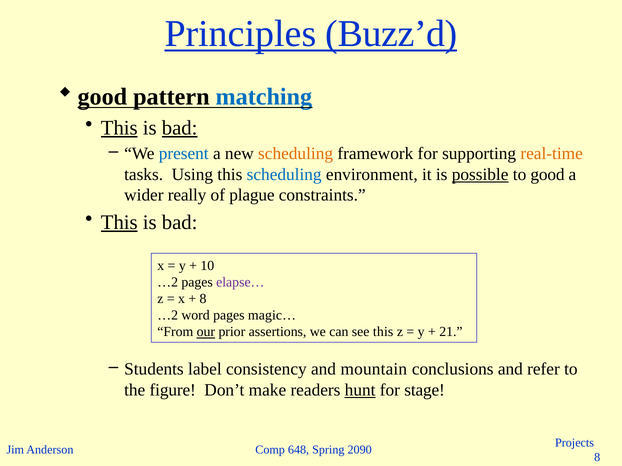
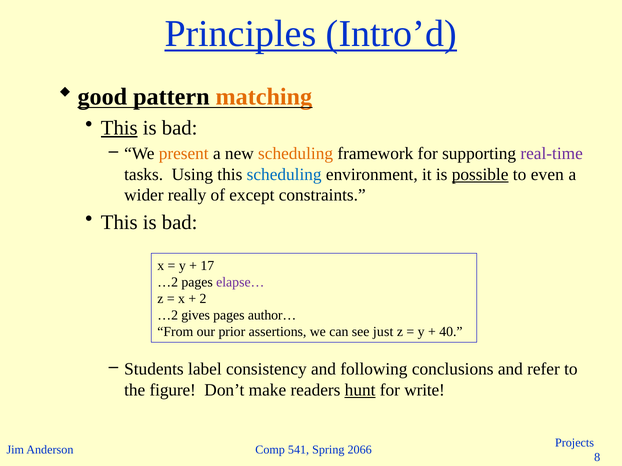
Buzz’d: Buzz’d -> Intro’d (391, 34)
matching colour: blue -> orange (264, 97)
bad underline: present -> none (180, 128)
present colour: blue -> orange (184, 154)
real-time colour: orange -> purple (552, 154)
good: good -> even (547, 175)
plague: plague -> except (252, 195)
This underline: present -> none (119, 223)
10: 10 -> 17 (207, 266)
8: 8 -> 2 (203, 299)
word: word -> gives (196, 316)
magic…: magic… -> author… (272, 316)
our underline: present -> none (206, 332)
see this: this -> just (383, 332)
21: 21 -> 40 (451, 332)
mountain: mountain -> following (374, 370)
stage: stage -> write (425, 390)
648: 648 -> 541 (299, 450)
2090: 2090 -> 2066 (360, 450)
